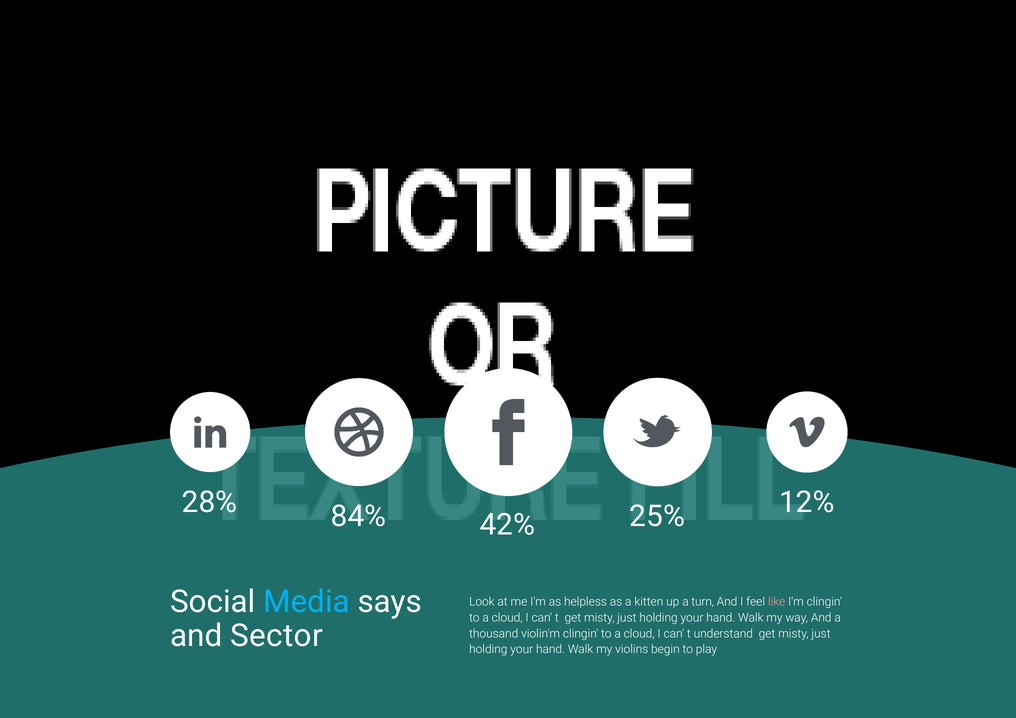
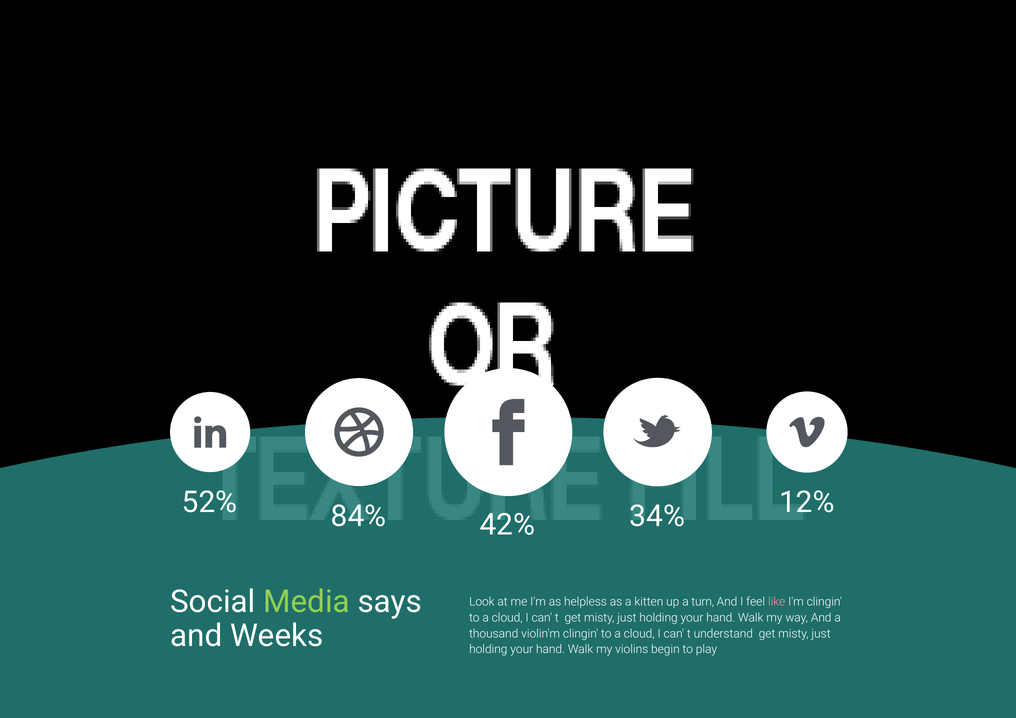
28%: 28% -> 52% (210, 502)
25%: 25% -> 34% (657, 516)
Media colour: light blue -> light green (307, 602)
Sector: Sector -> Weeks (277, 636)
